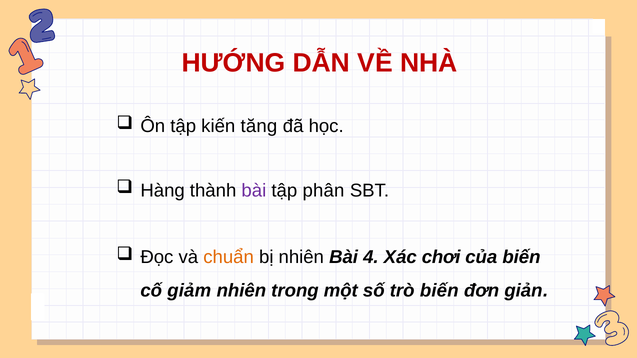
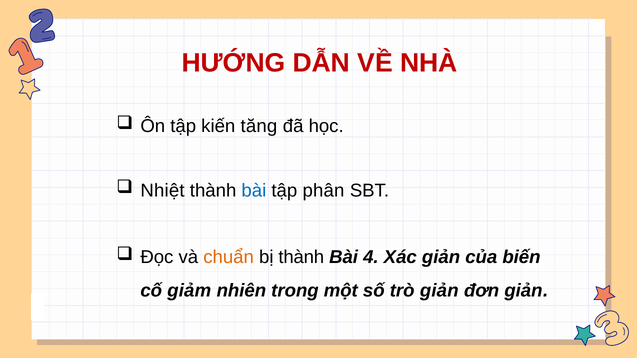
Hàng: Hàng -> Nhiệt (162, 191)
bài colour: purple -> blue (254, 191)
bị nhiên: nhiên -> thành (301, 257)
Xác chơi: chơi -> giản (441, 257)
trò biến: biến -> giản (439, 291)
